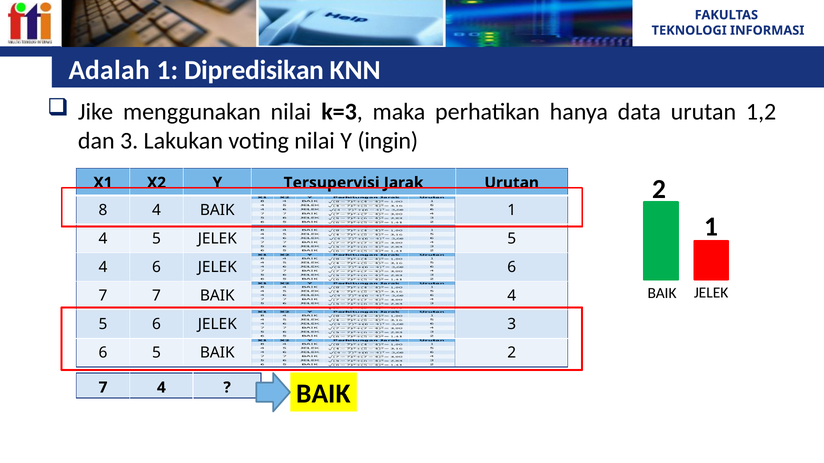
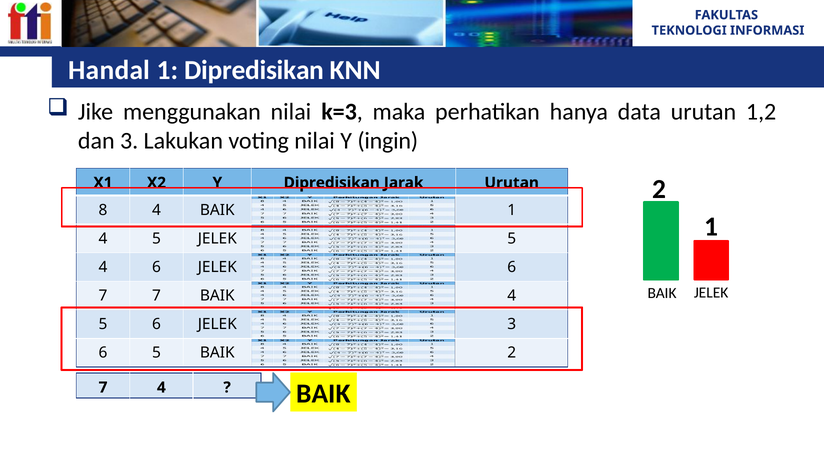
Adalah: Adalah -> Handal (109, 70)
Y Tersupervisi: Tersupervisi -> Dipredisikan (332, 183)
